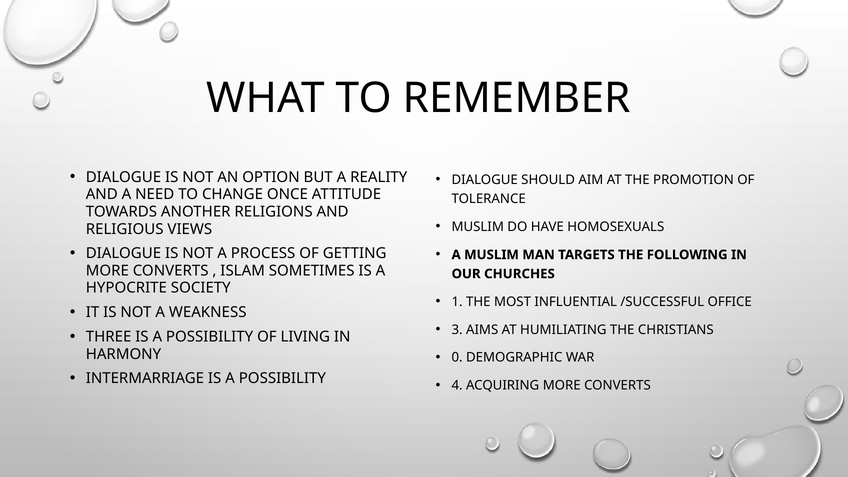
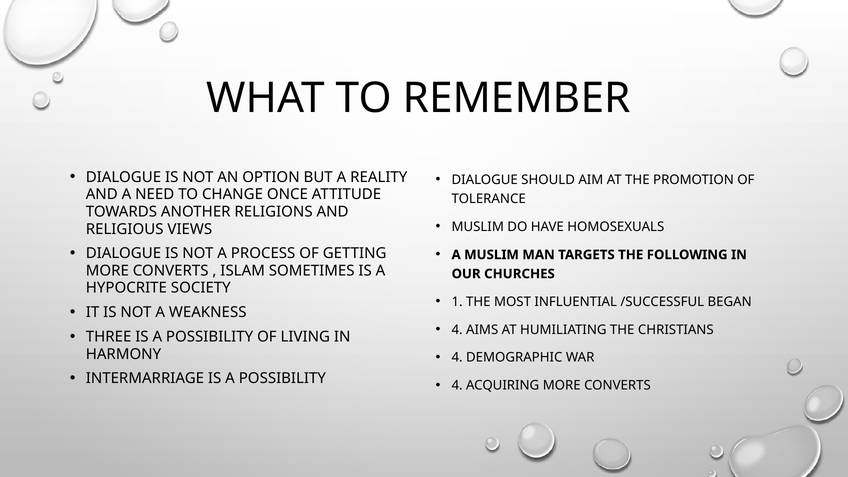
OFFICE: OFFICE -> BEGAN (730, 302)
3: 3 -> 4 (457, 330)
0: 0 -> 4 (457, 358)
